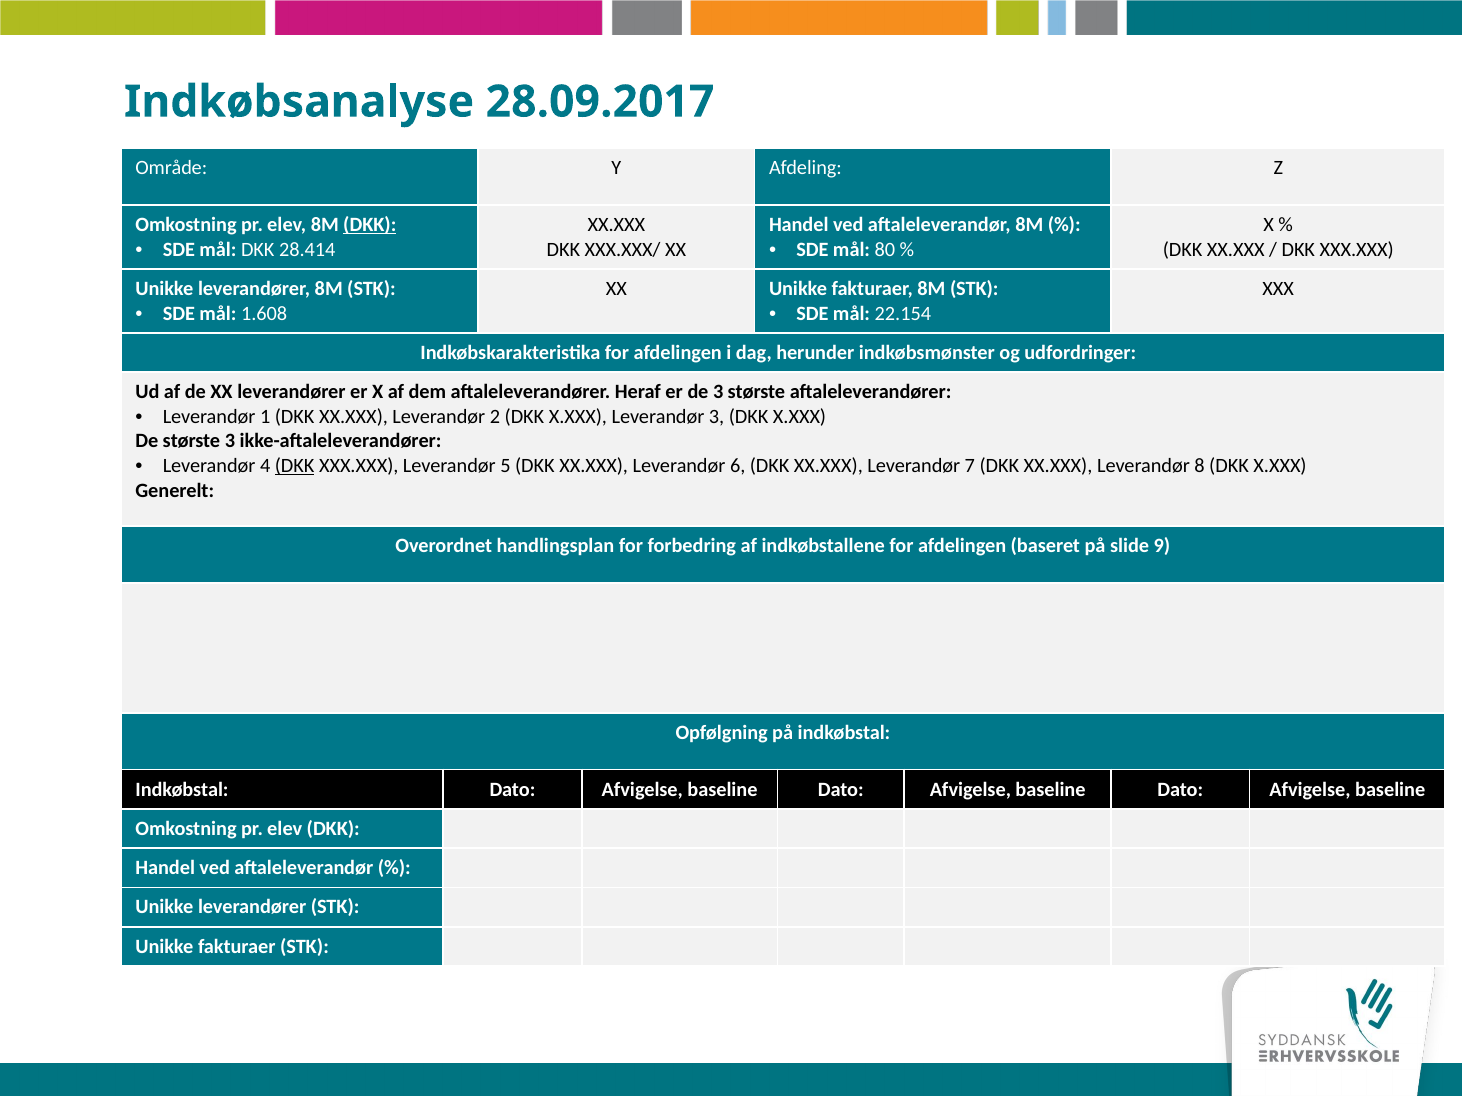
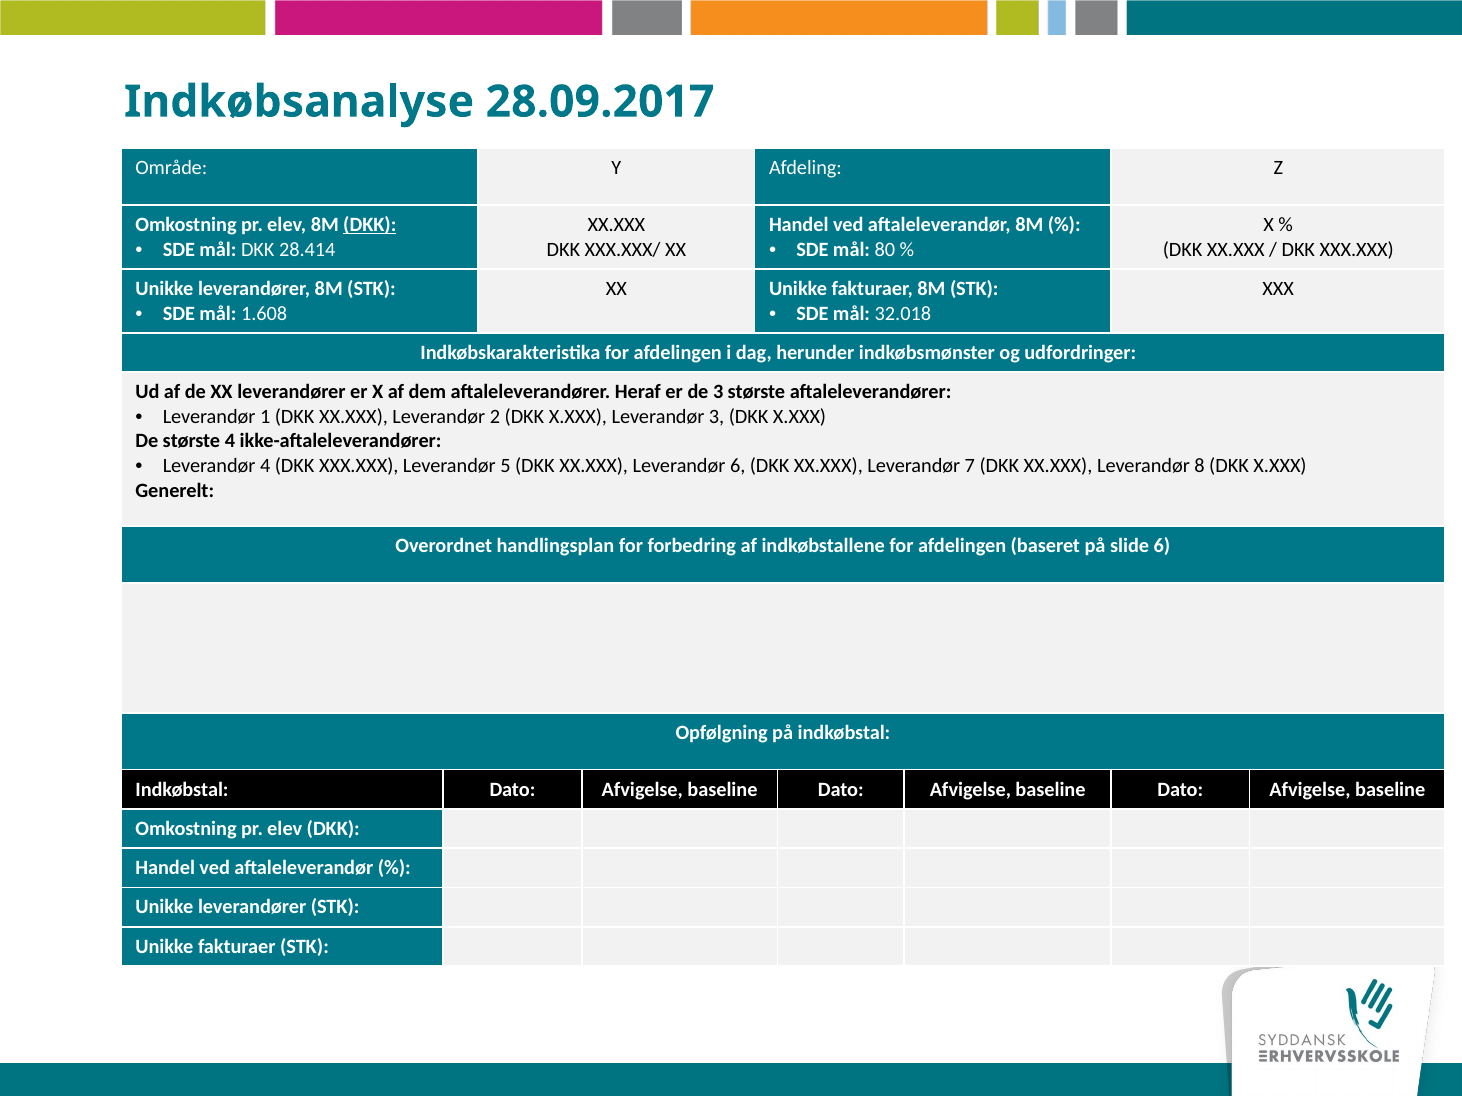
22.154: 22.154 -> 32.018 (903, 314)
største 3: 3 -> 4 (230, 441)
DKK underline: present -> none (295, 466)
slide 9: 9 -> 6 (1162, 546)
